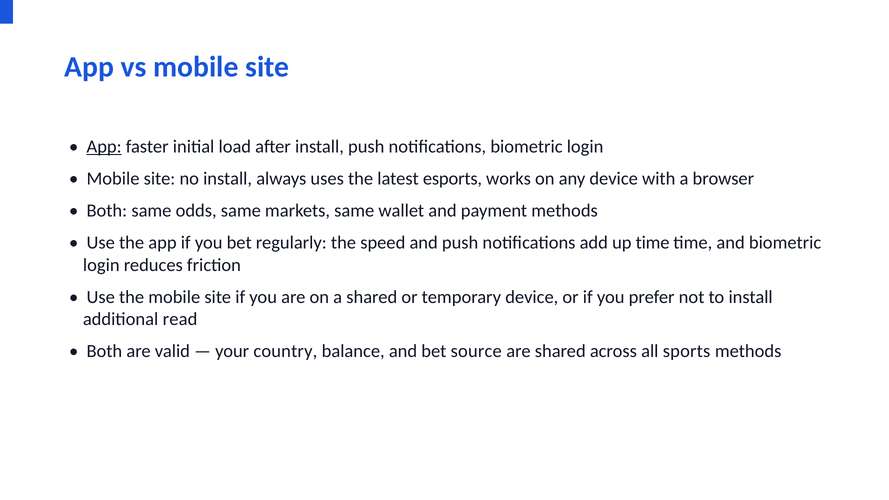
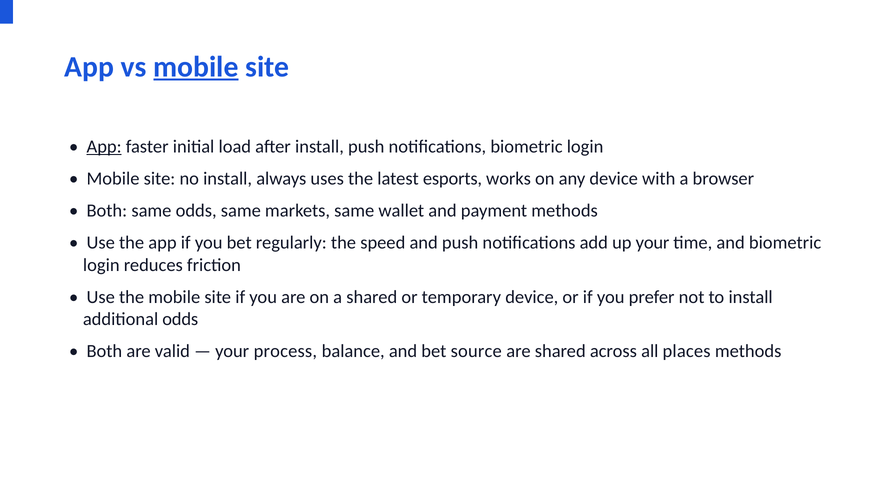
mobile underline: none -> present (196, 67)
up time: time -> your (653, 243)
additional read: read -> odds (180, 319)
country: country -> process (285, 351)
sports: sports -> places (687, 351)
